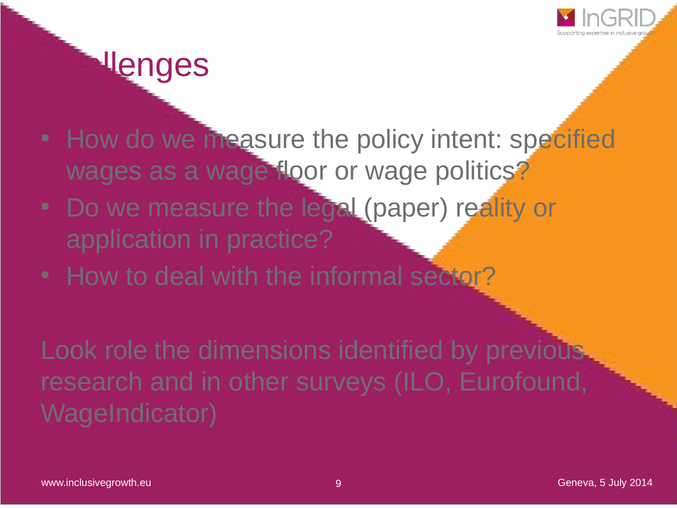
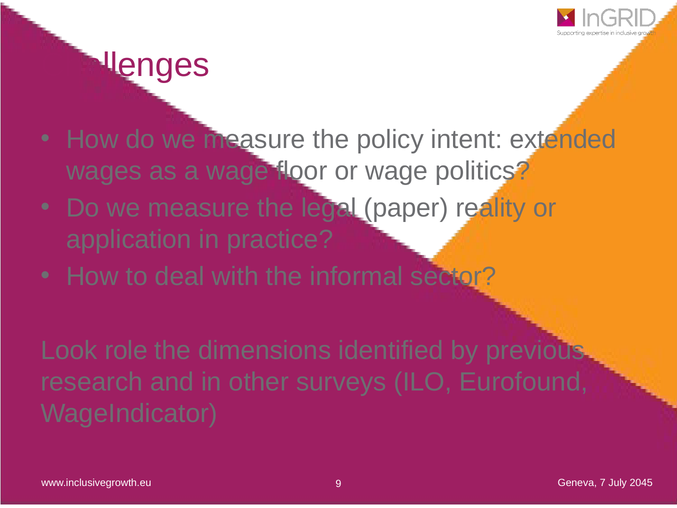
specified: specified -> extended (563, 140)
5: 5 -> 7 (603, 483)
2014: 2014 -> 2045 (641, 483)
